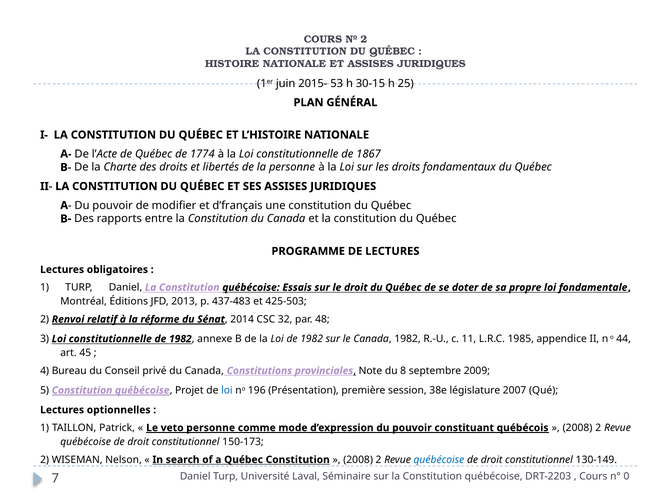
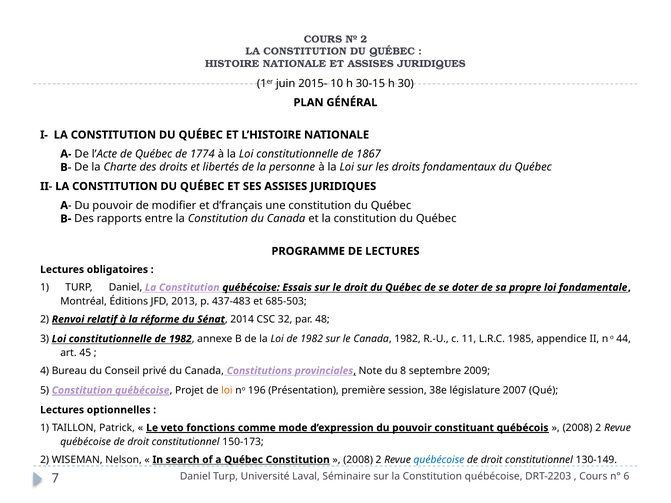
53: 53 -> 10 (337, 83)
25: 25 -> 30 (406, 83)
425-503: 425-503 -> 685-503 (286, 302)
loi colour: blue -> orange (227, 391)
veto personne: personne -> fonctions (211, 428)
0: 0 -> 6 (626, 477)
